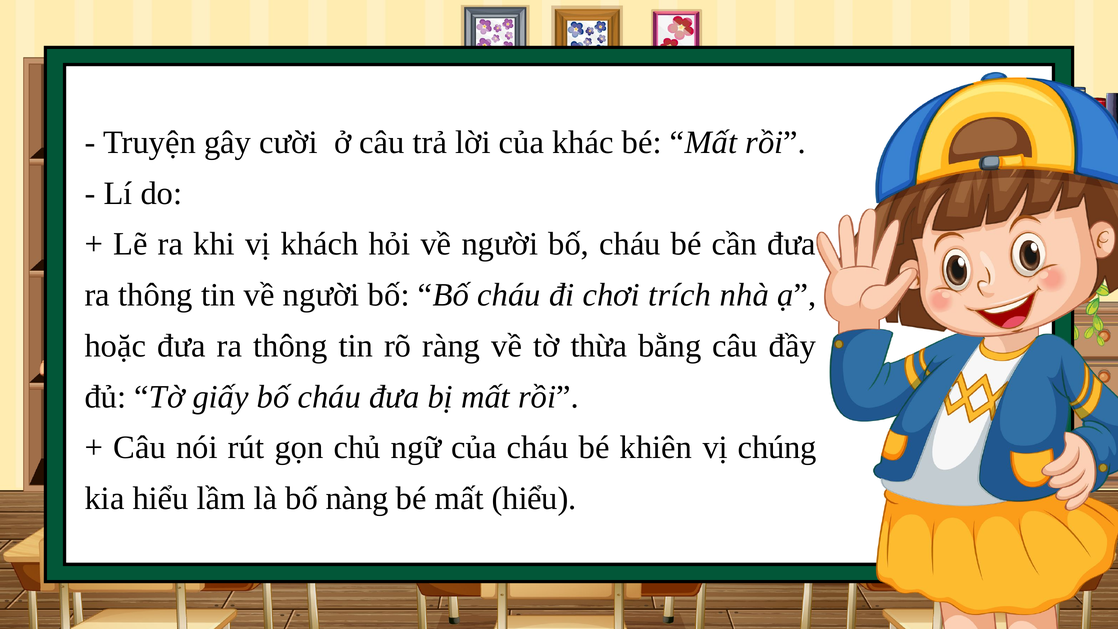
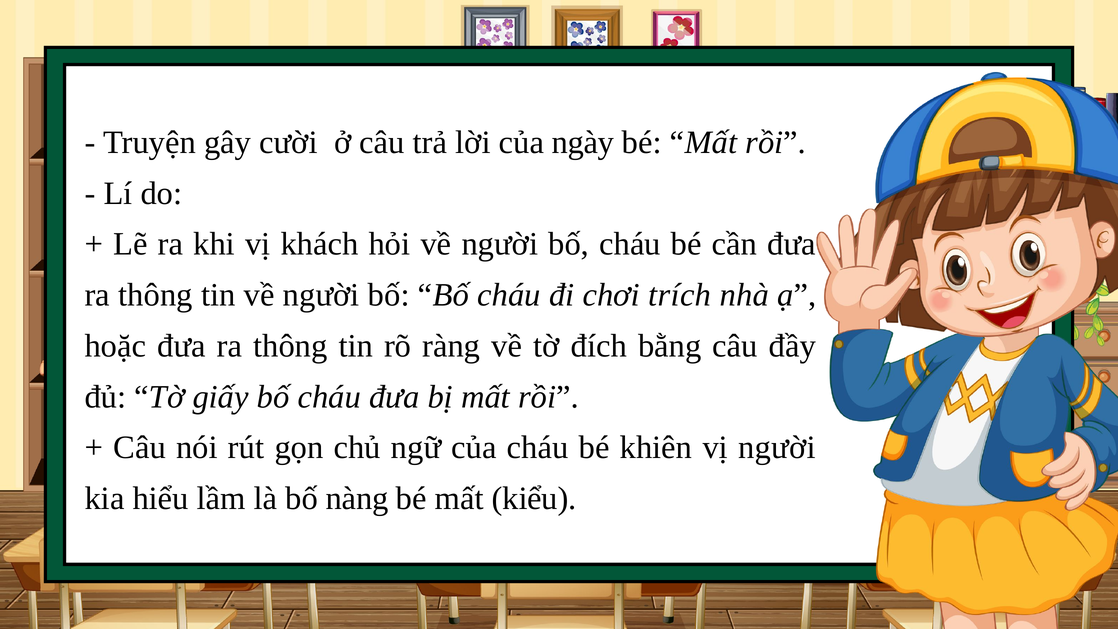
khác: khác -> ngày (583, 142)
thừa: thừa -> đích (599, 346)
vị chúng: chúng -> người (777, 448)
mất hiểu: hiểu -> kiểu (534, 498)
